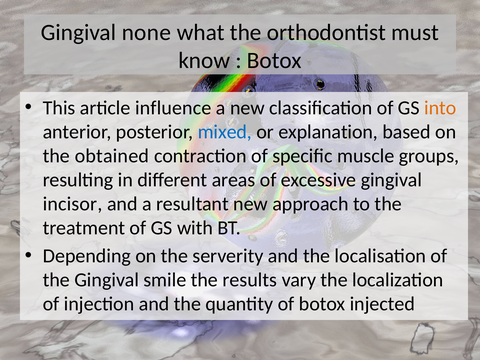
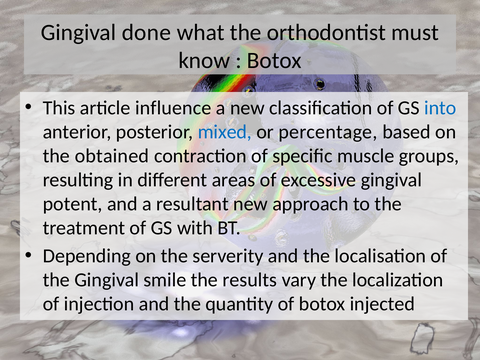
none: none -> done (146, 32)
into colour: orange -> blue (440, 108)
explanation: explanation -> percentage (328, 132)
incisor: incisor -> potent (73, 204)
